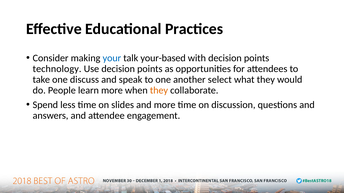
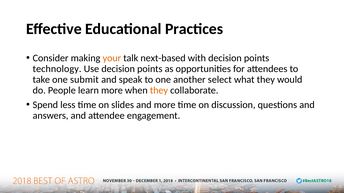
your colour: blue -> orange (112, 58)
your-based: your-based -> next-based (163, 58)
discuss: discuss -> submit (84, 80)
